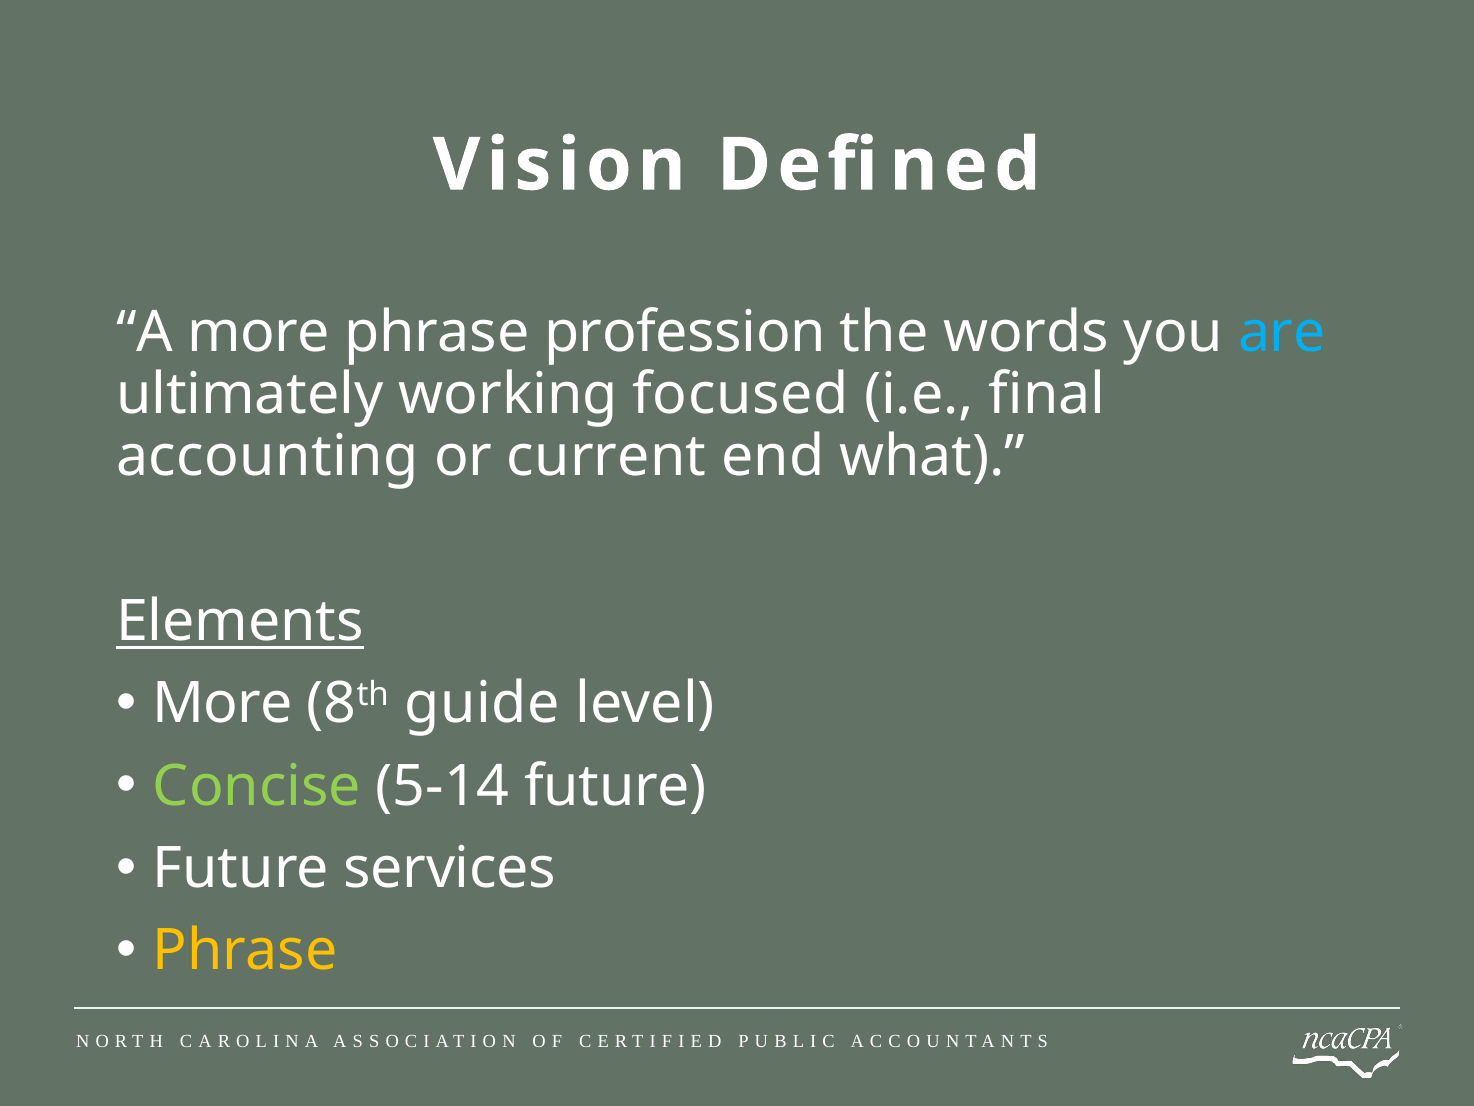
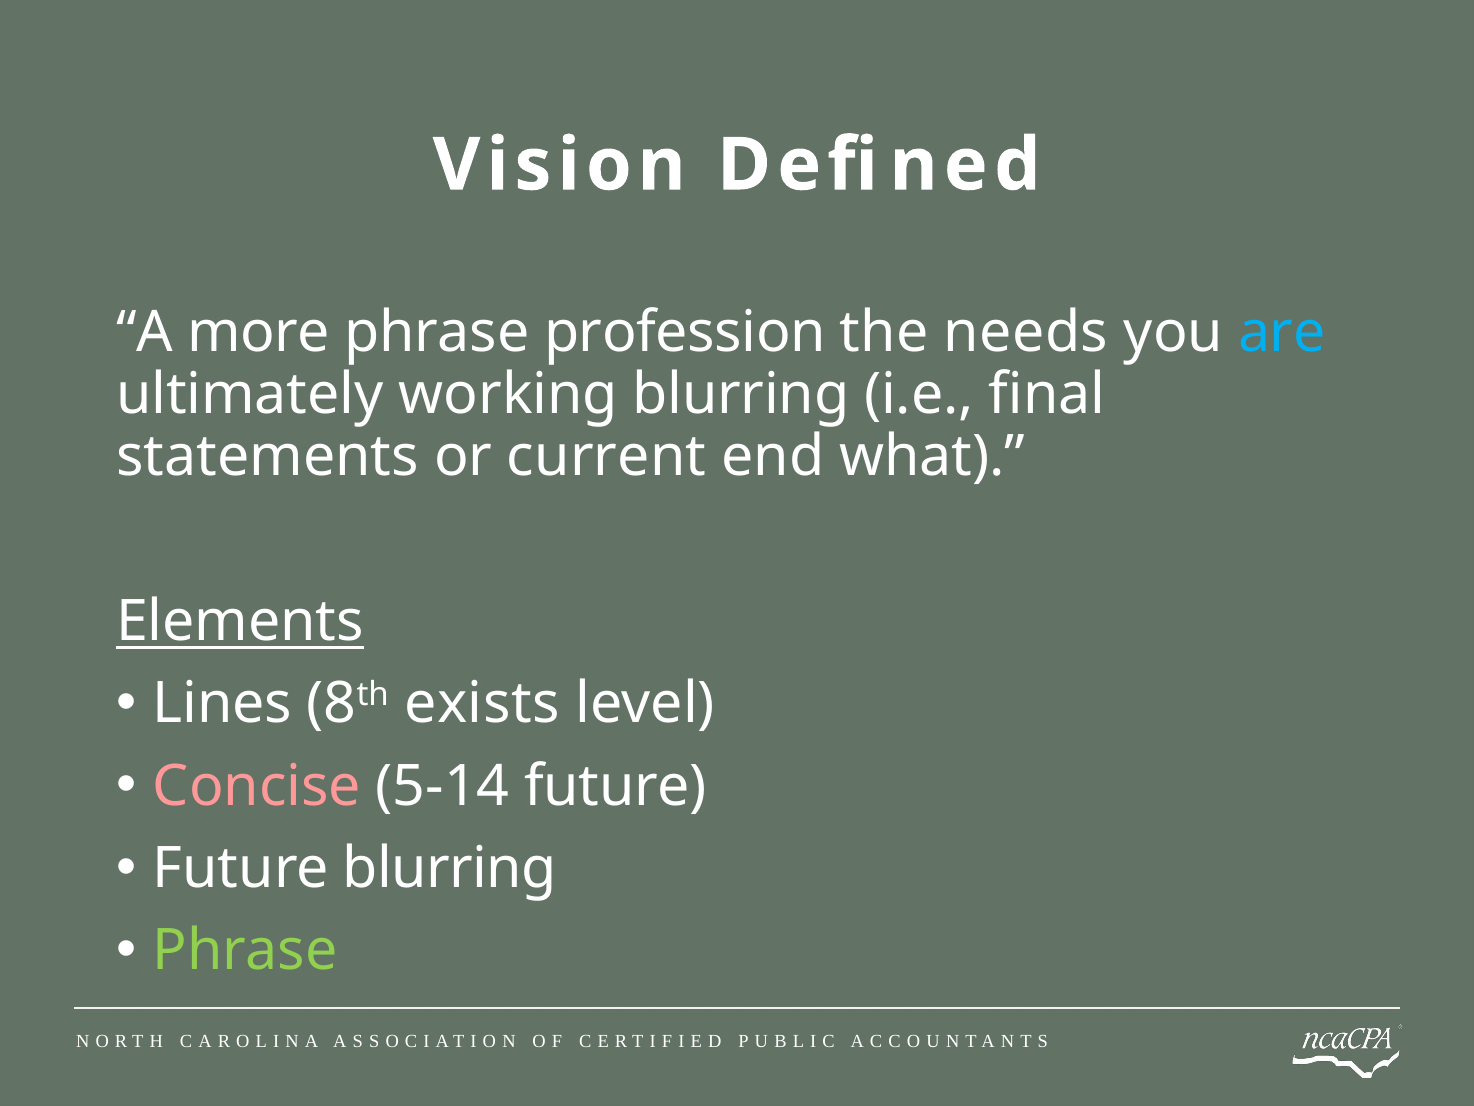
words: words -> needs (1026, 332)
working focused: focused -> blurring (741, 394)
accounting: accounting -> statements (268, 456)
More: More -> Lines (222, 703)
guide: guide -> exists (482, 703)
Concise colour: light green -> pink (257, 786)
Future services: services -> blurring (450, 868)
Phrase colour: yellow -> light green (245, 951)
